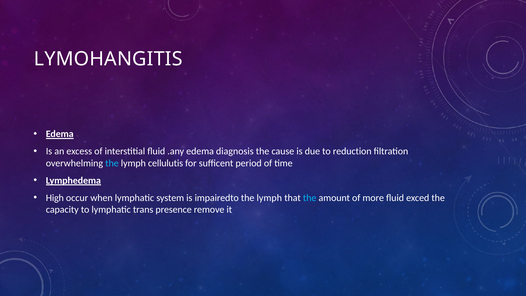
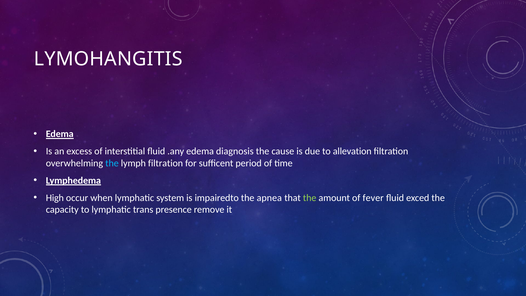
reduction: reduction -> allevation (352, 151)
lymph cellulutis: cellulutis -> filtration (166, 163)
impairedto the lymph: lymph -> apnea (269, 198)
the colour: light blue -> light green (310, 198)
more: more -> fever (373, 198)
